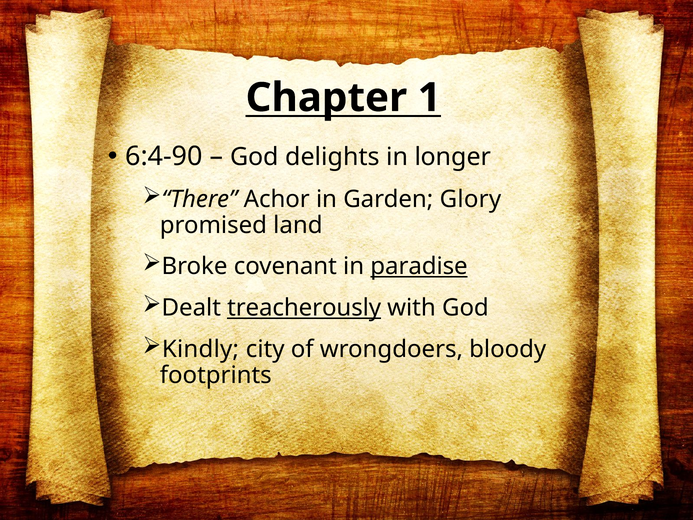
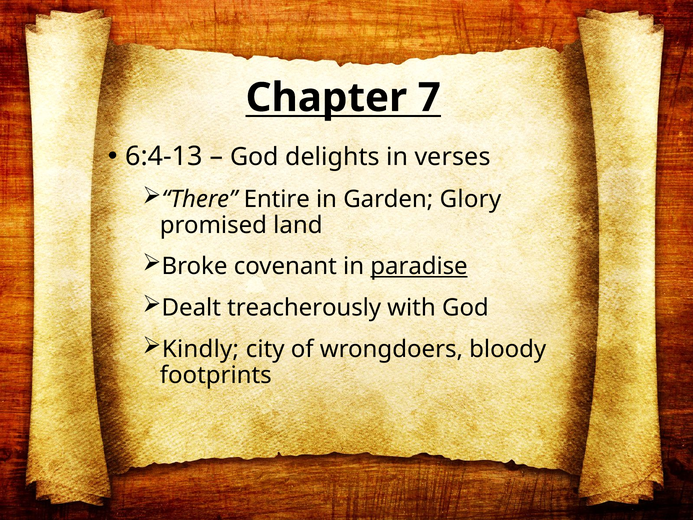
1: 1 -> 7 (429, 98)
6:4-90: 6:4-90 -> 6:4-13 (164, 156)
longer: longer -> verses (453, 157)
Achor: Achor -> Entire (277, 199)
treacherously underline: present -> none (304, 308)
